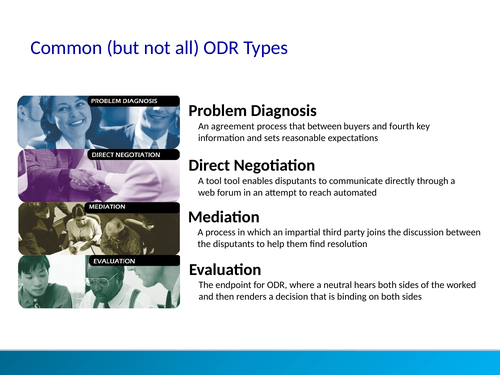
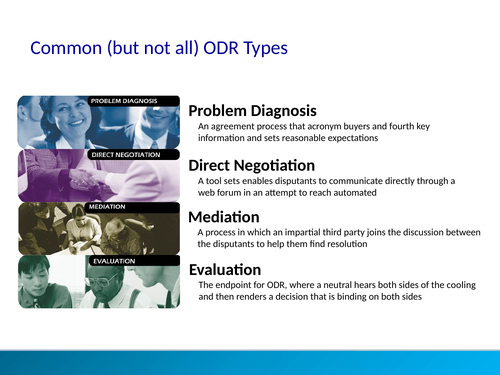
that between: between -> acronym (325, 126)
tool tool: tool -> sets (232, 181)
worked: worked -> cooling (461, 285)
